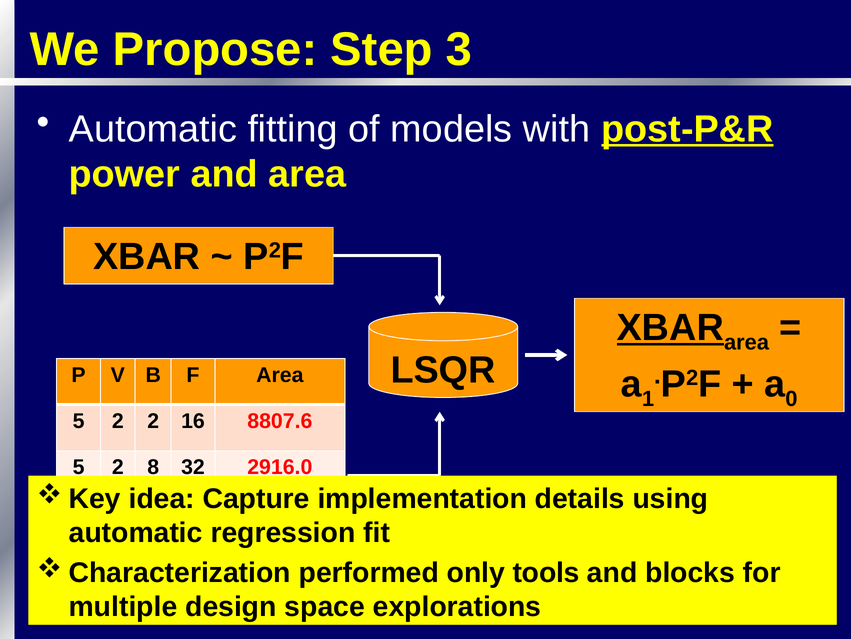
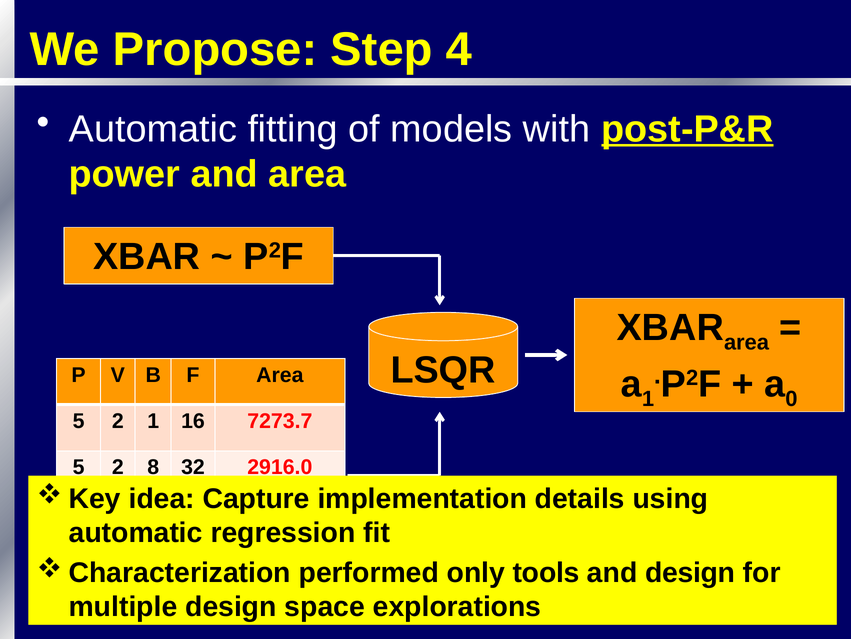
3: 3 -> 4 (459, 49)
XBAR underline: present -> none (670, 327)
2 2: 2 -> 1 (153, 421)
8807.6: 8807.6 -> 7273.7 (280, 421)
and blocks: blocks -> design (690, 572)
